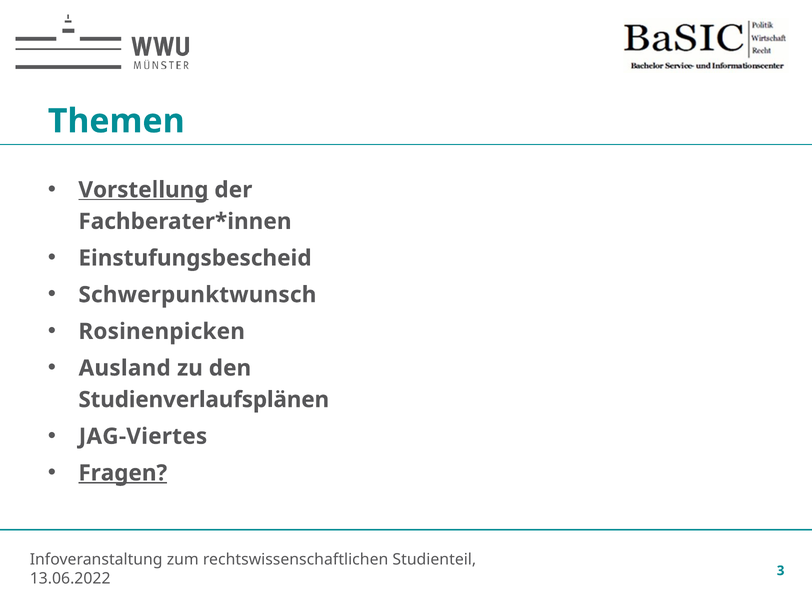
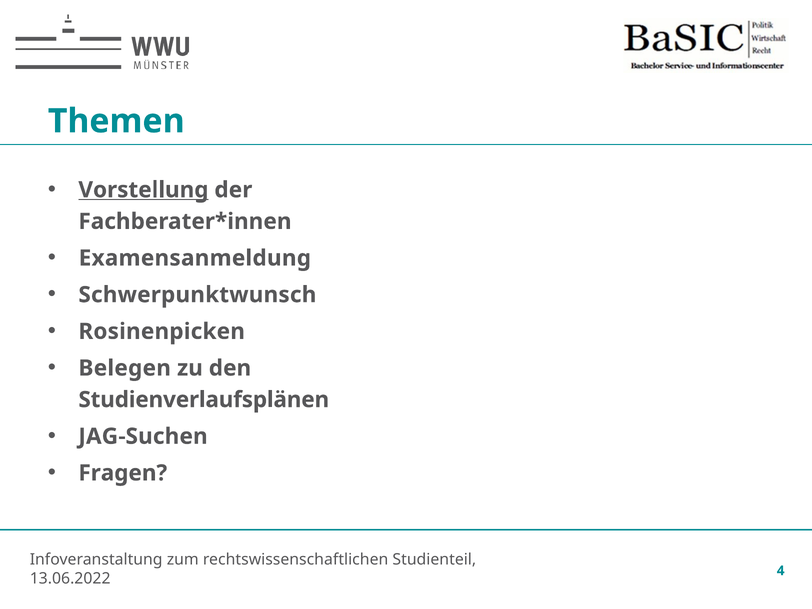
Einstufungsbescheid: Einstufungsbescheid -> Examensanmeldung (195, 258)
Ausland: Ausland -> Belegen (125, 368)
JAG-Viertes: JAG-Viertes -> JAG-Suchen (143, 436)
Fragen underline: present -> none (123, 473)
3: 3 -> 4 (781, 571)
